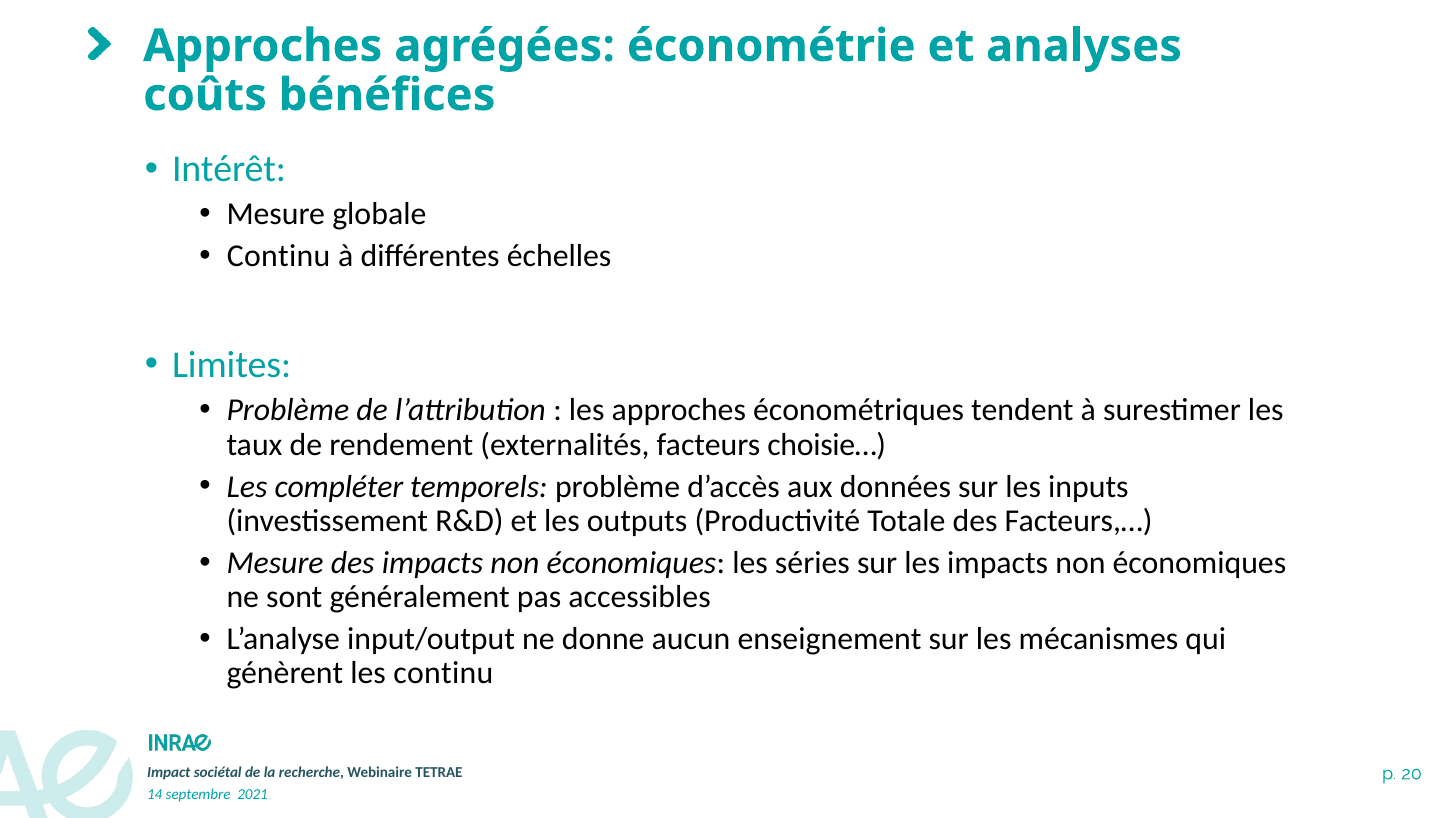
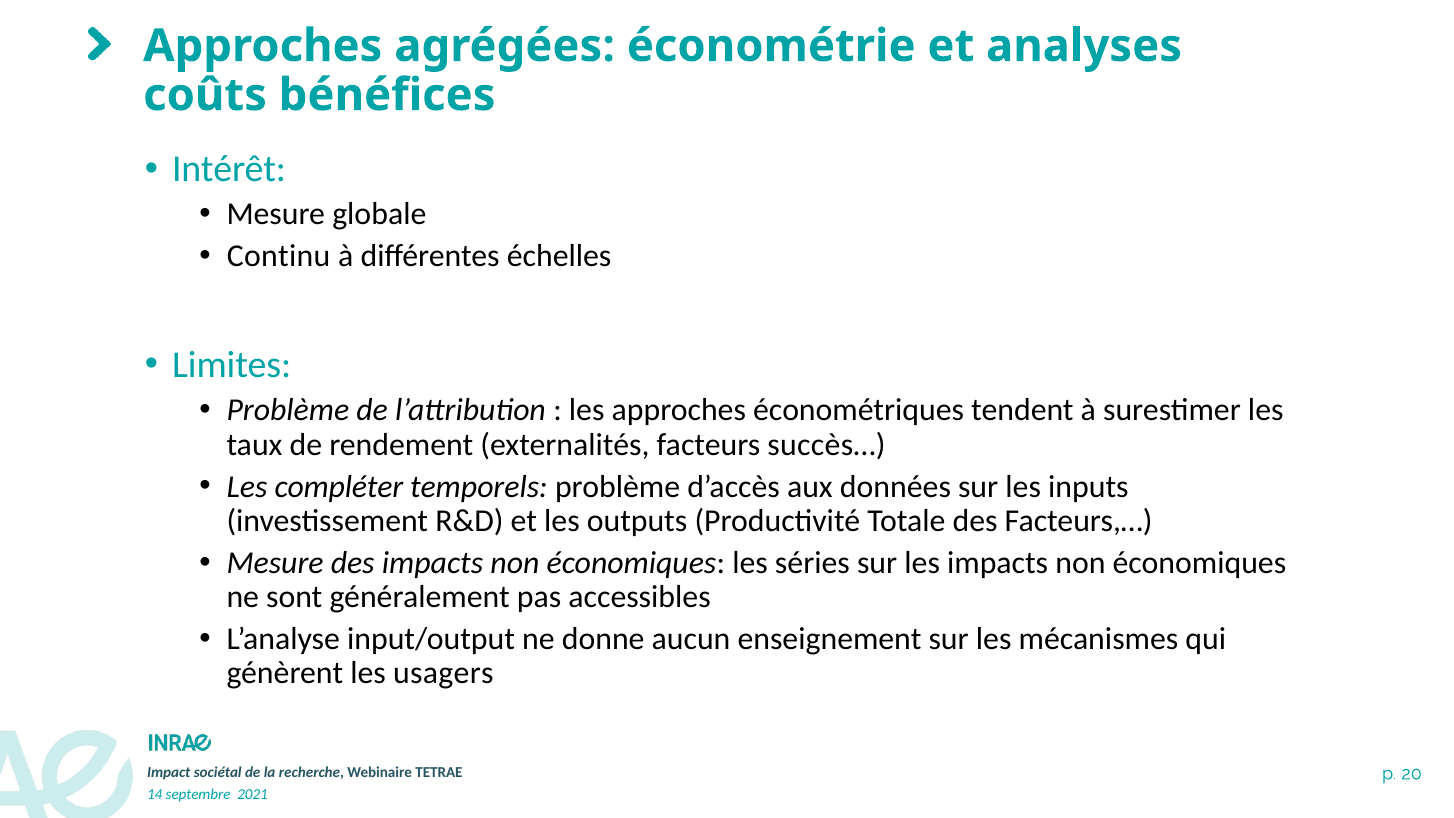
choisie…: choisie… -> succès… (826, 445)
les continu: continu -> usagers (443, 673)
